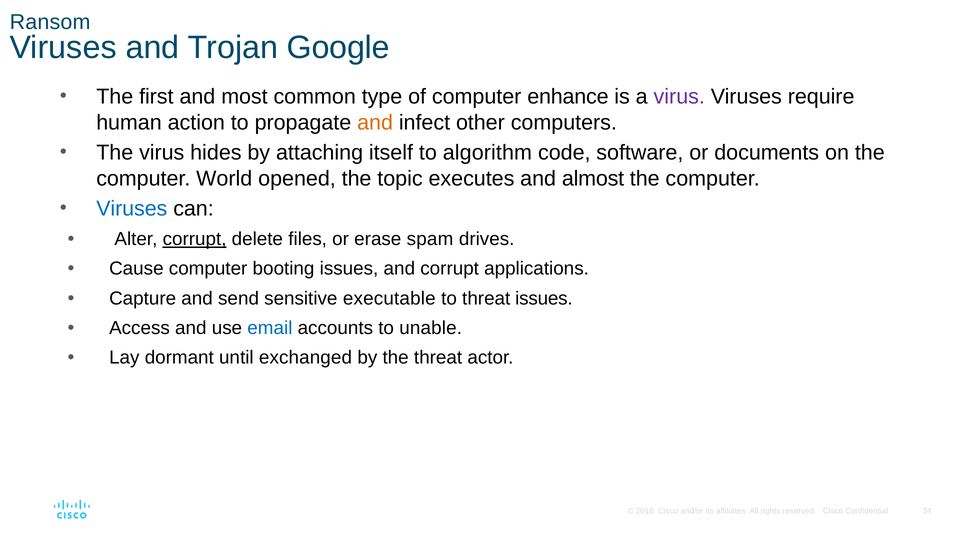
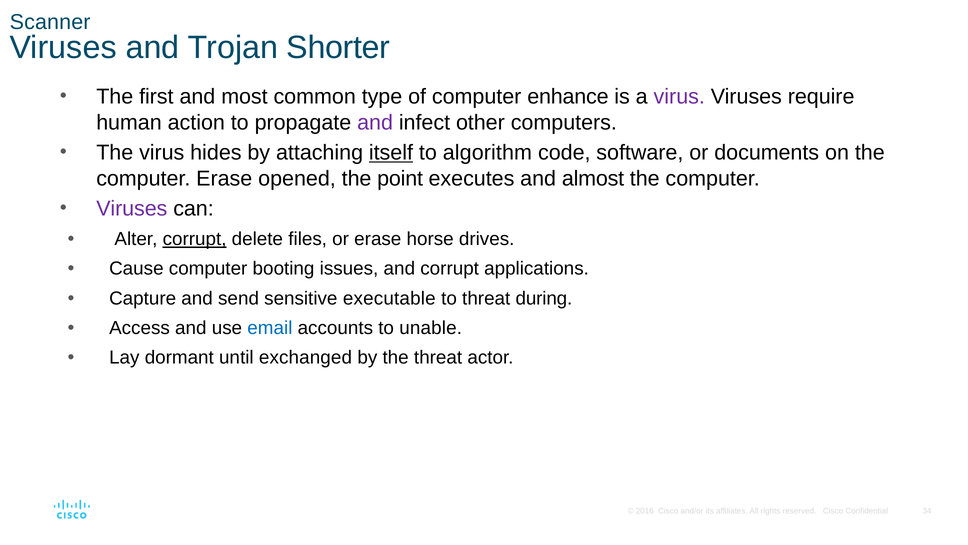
Ransom: Ransom -> Scanner (50, 22)
Google: Google -> Shorter (338, 48)
and colour: orange -> purple (375, 123)
itself underline: none -> present (391, 153)
computer World: World -> Erase (224, 178)
topic: topic -> point (400, 178)
Viruses colour: blue -> purple (132, 209)
spam: spam -> horse (430, 239)
threat issues: issues -> during (544, 298)
